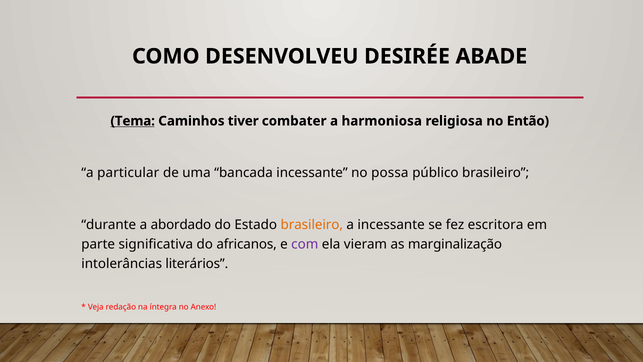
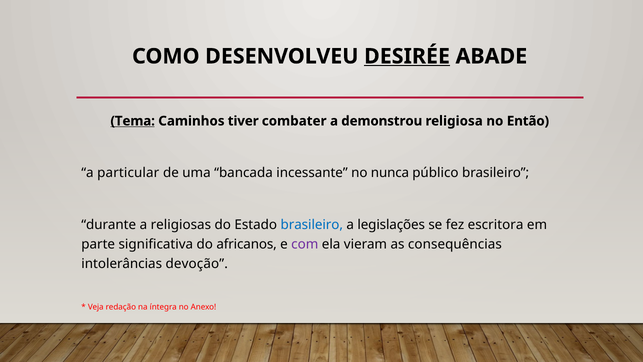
DESIRÉE underline: none -> present (407, 56)
harmoniosa: harmoniosa -> demonstrou (382, 121)
possa: possa -> nunca (390, 173)
abordado: abordado -> religiosas (181, 225)
brasileiro colour: orange -> blue (312, 225)
a incessante: incessante -> legislações (391, 225)
marginalização: marginalização -> consequências (455, 244)
literários: literários -> devoção (197, 263)
